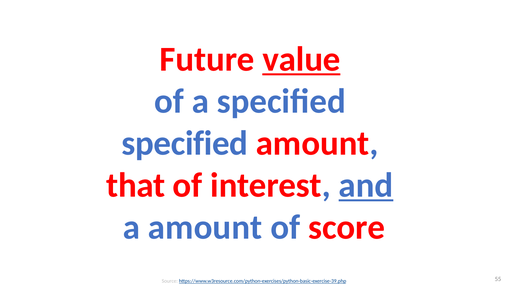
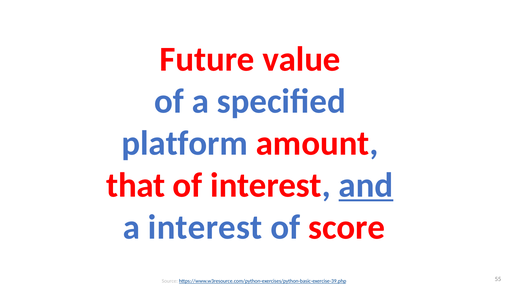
value underline: present -> none (301, 59)
specified: specified -> platform (185, 143)
a amount: amount -> interest (205, 227)
